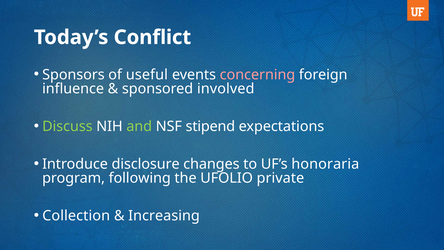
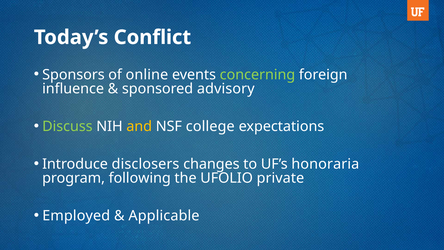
useful: useful -> online (147, 75)
concerning colour: pink -> light green (257, 75)
involved: involved -> advisory (226, 89)
and colour: light green -> yellow (139, 126)
stipend: stipend -> college (210, 126)
disclosure: disclosure -> disclosers (146, 164)
Collection: Collection -> Employed (76, 216)
Increasing: Increasing -> Applicable (164, 216)
